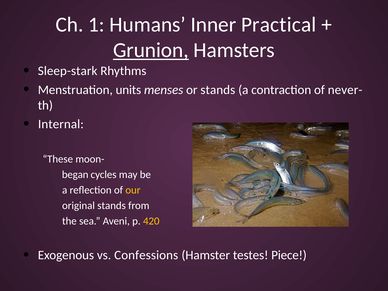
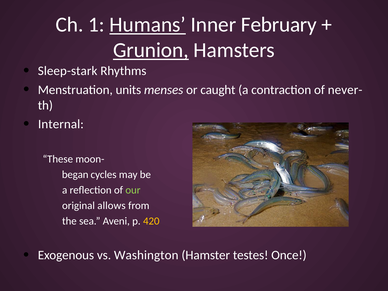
Humans underline: none -> present (148, 25)
Practical: Practical -> February (279, 25)
or stands: stands -> caught (218, 90)
our colour: yellow -> light green (133, 190)
original stands: stands -> allows (111, 206)
Confessions: Confessions -> Washington (146, 255)
Piece: Piece -> Once (289, 255)
